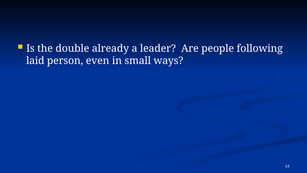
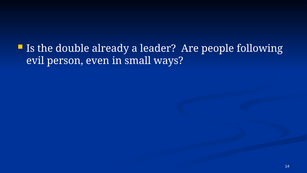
laid: laid -> evil (35, 61)
